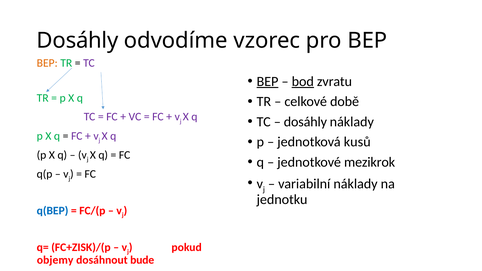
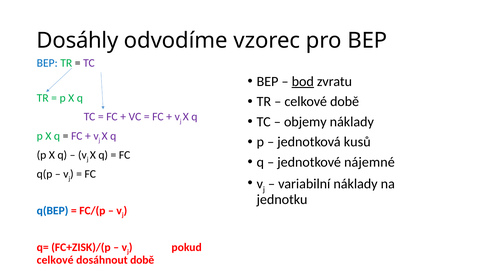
BEP colour: orange -> blue (47, 63)
BEP underline: present -> none (268, 81)
dosáhly: dosáhly -> objemy (305, 122)
mezikrok: mezikrok -> nájemné (369, 162)
objemy: objemy -> celkové (55, 260)
dosáhnout bude: bude -> době (142, 260)
